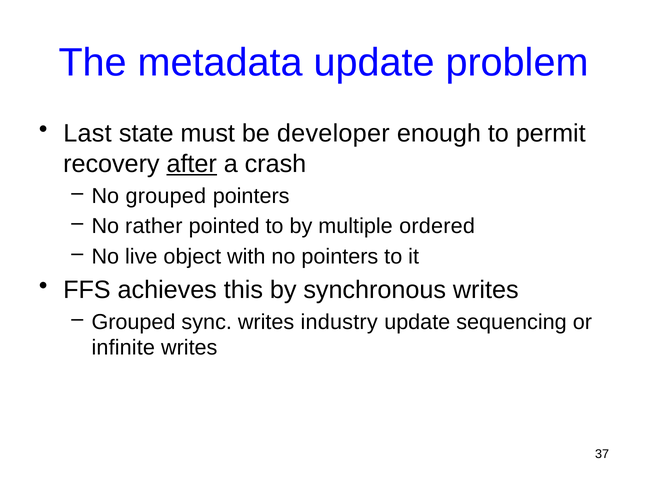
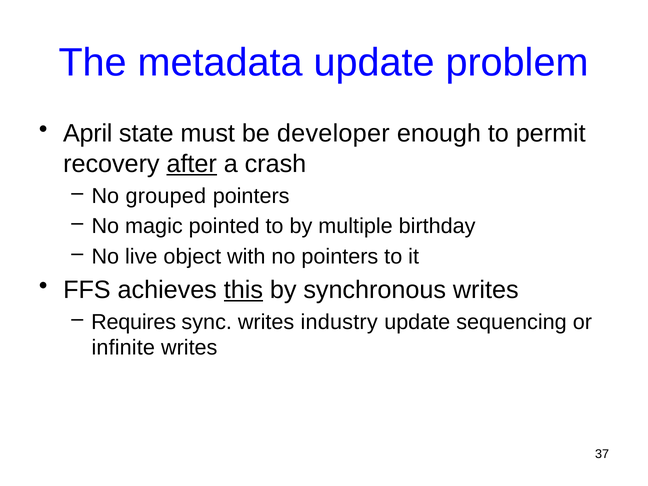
Last: Last -> April (88, 134)
rather: rather -> magic (154, 226)
ordered: ordered -> birthday (437, 226)
this underline: none -> present (243, 290)
Grouped: Grouped -> Requires (134, 322)
